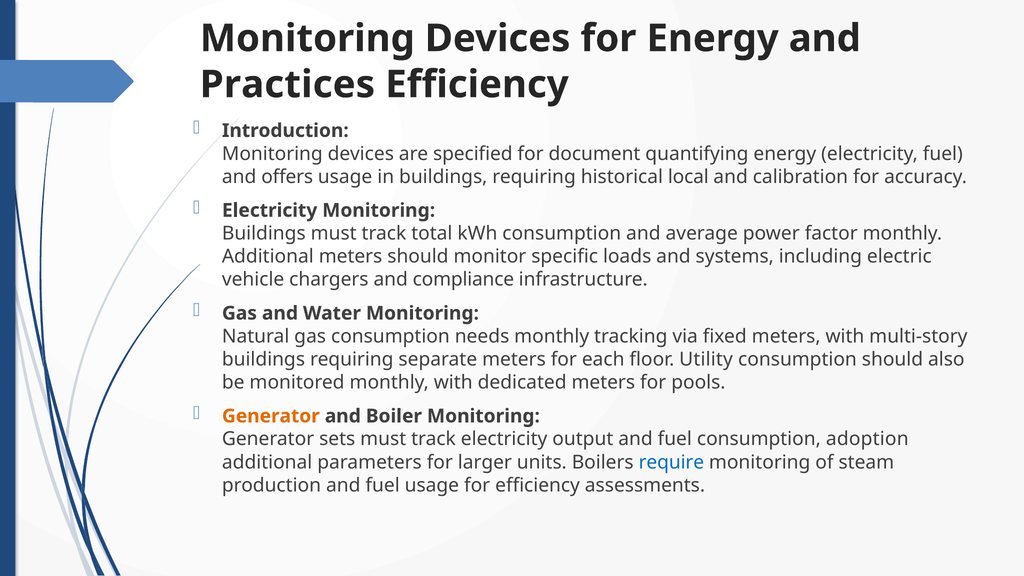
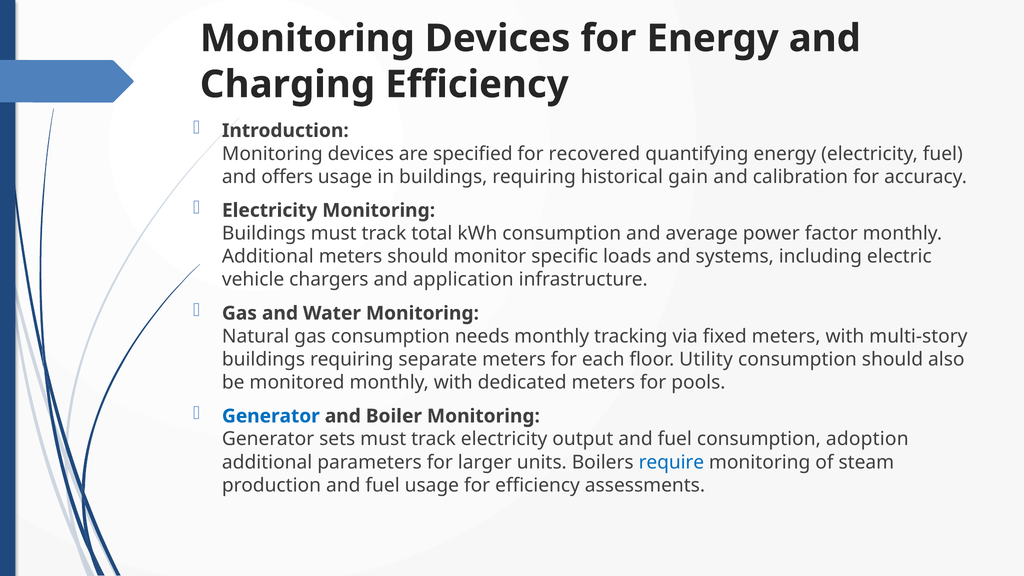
Practices: Practices -> Charging (287, 85)
document: document -> recovered (594, 154)
local: local -> gain (688, 177)
compliance: compliance -> application (463, 280)
Generator colour: orange -> blue (271, 416)
